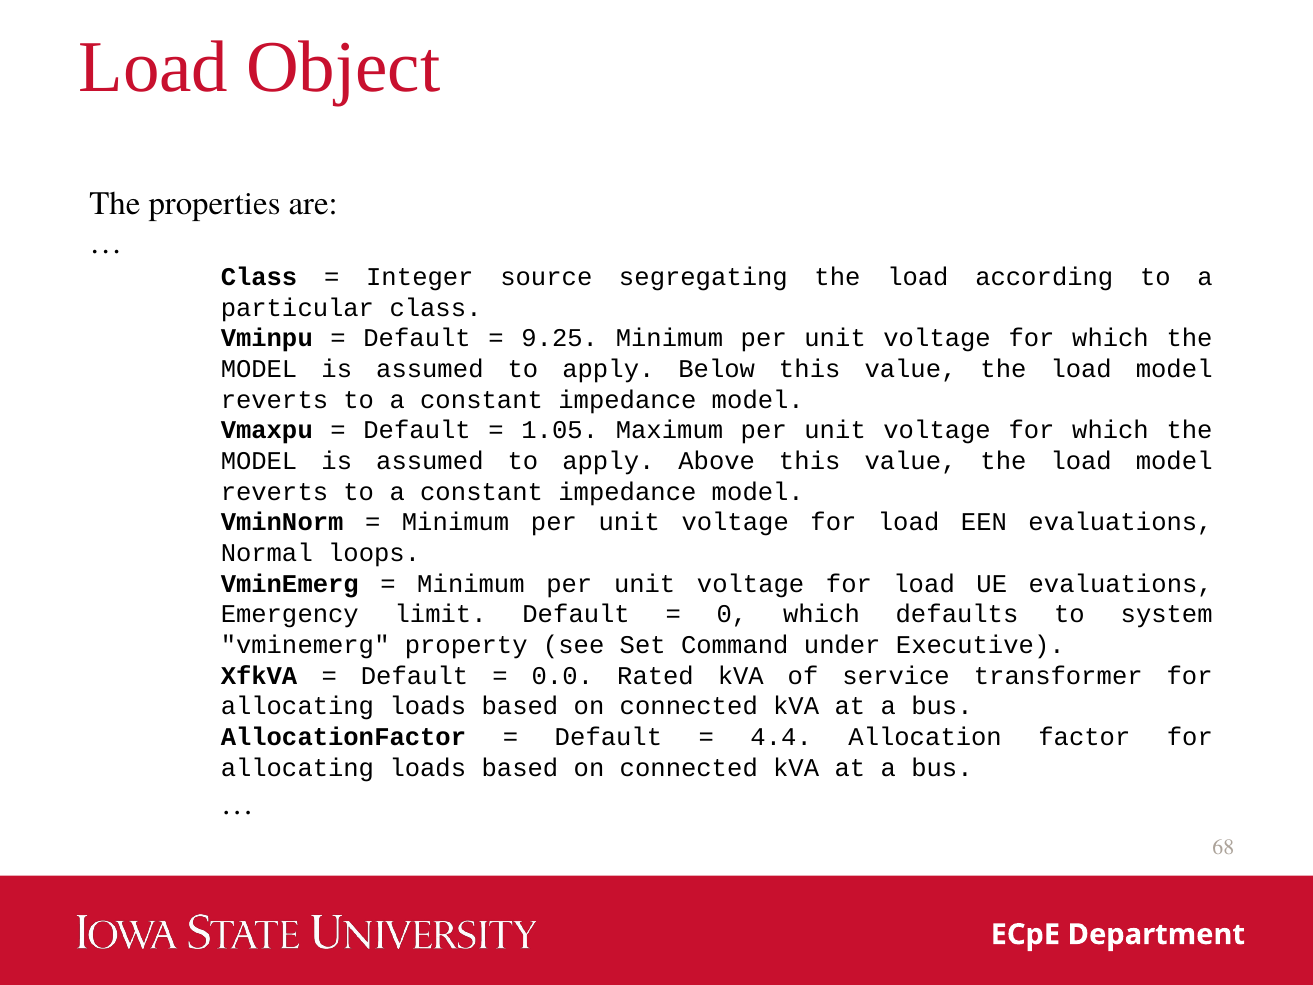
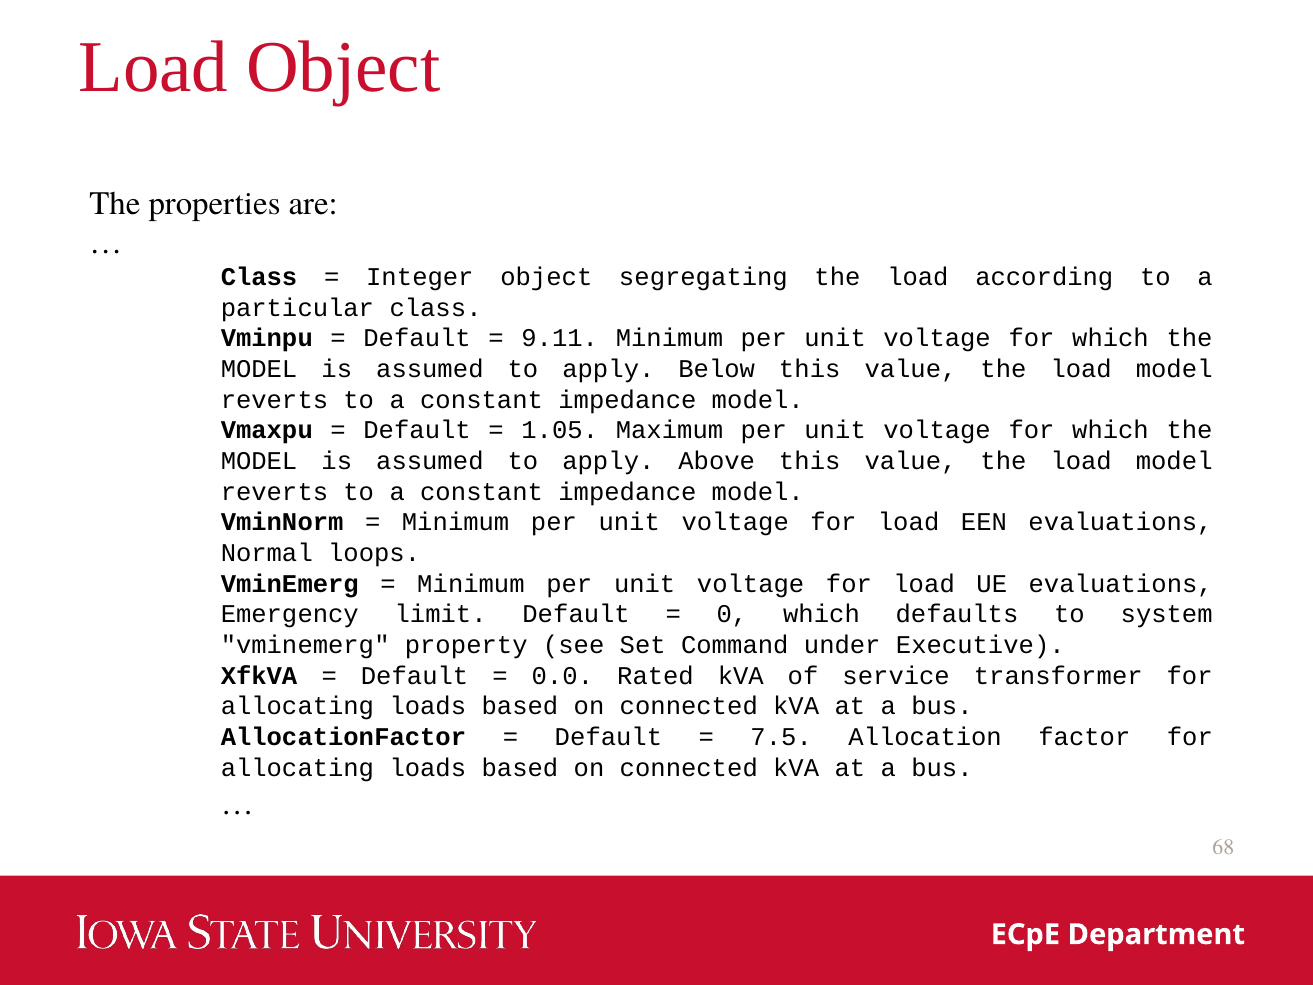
Integer source: source -> object (546, 277)
9.25: 9.25 -> 9.11 (560, 338)
4.4: 4.4 -> 7.5 (781, 737)
